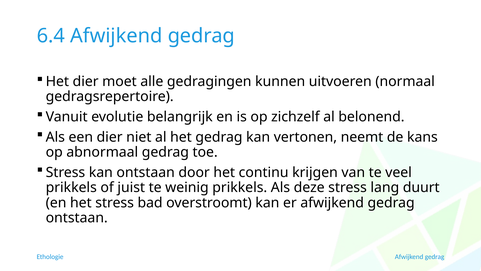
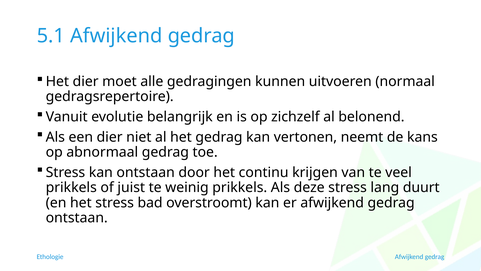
6.4: 6.4 -> 5.1 (51, 36)
